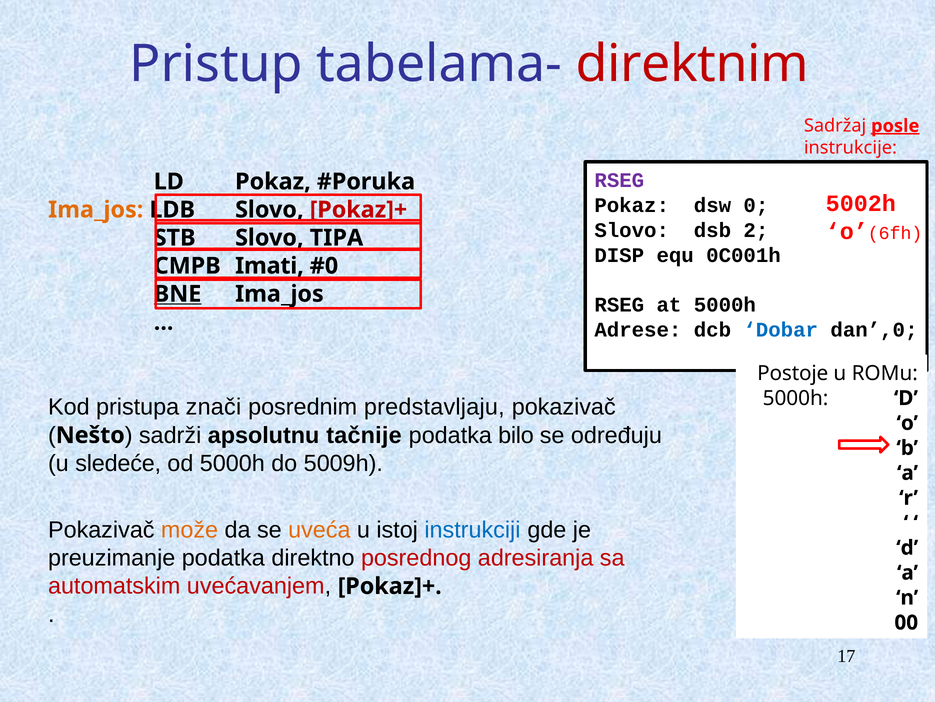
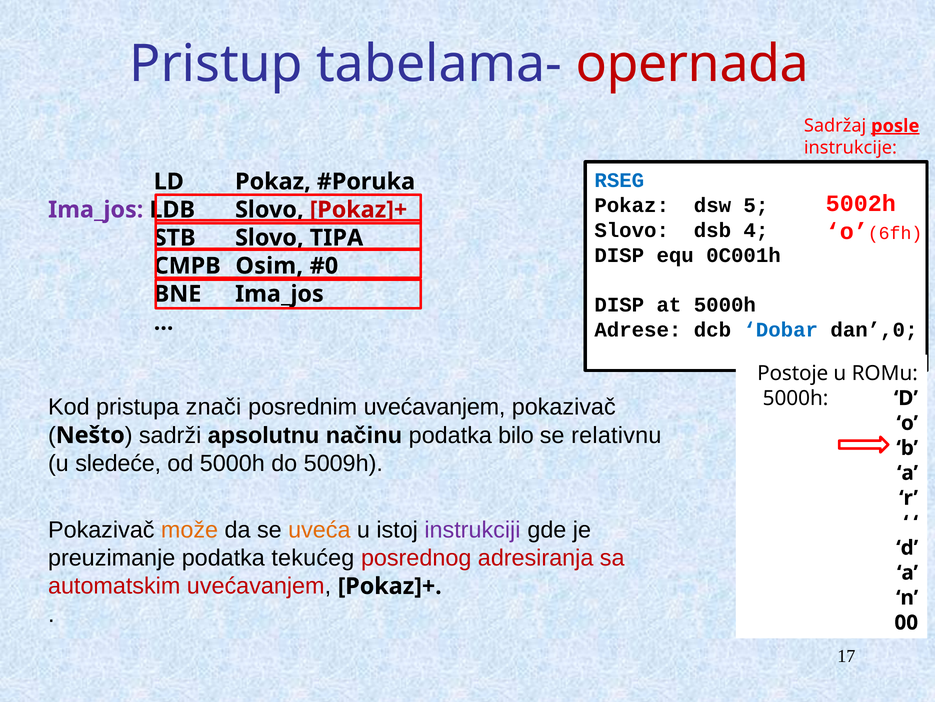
direktnim: direktnim -> opernada (692, 64)
RSEG colour: purple -> blue (619, 180)
0: 0 -> 5 (756, 205)
Ima_jos colour: orange -> purple (96, 210)
2: 2 -> 4 (756, 230)
Imati: Imati -> Osim (269, 266)
BNE underline: present -> none (178, 294)
RSEG: RSEG -> DISP (619, 305)
posrednim predstavljaju: predstavljaju -> uvećavanjem (435, 407)
tačnije: tačnije -> načinu (364, 435)
određuju: određuju -> relativnu (616, 435)
instrukciji colour: blue -> purple (472, 530)
direktno: direktno -> tekućeg (313, 558)
